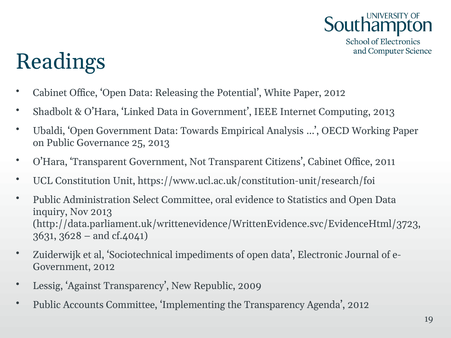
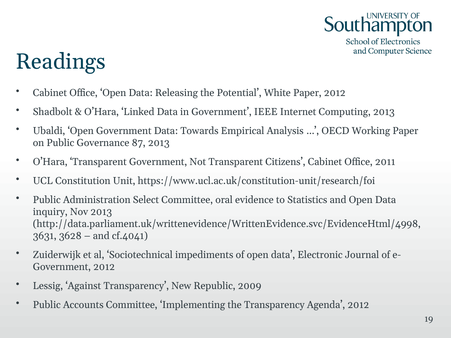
25: 25 -> 87 (139, 143)
http://data.parliament.uk/writtenevidence/WrittenEvidence.svc/EvidenceHtml/3723: http://data.parliament.uk/writtenevidence/WrittenEvidence.svc/EvidenceHtml/3723 -> http://data.parliament.uk/writtenevidence/WrittenEvidence.svc/EvidenceHtml/4998 (227, 224)
